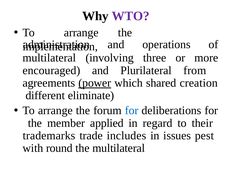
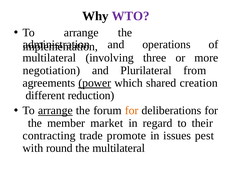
encouraged: encouraged -> negotiation (51, 70)
eliminate: eliminate -> reduction (91, 95)
arrange underline: none -> present (55, 110)
for colour: blue -> orange (132, 110)
applied: applied -> market (107, 123)
trademarks: trademarks -> contracting (49, 136)
includes: includes -> promote (126, 136)
